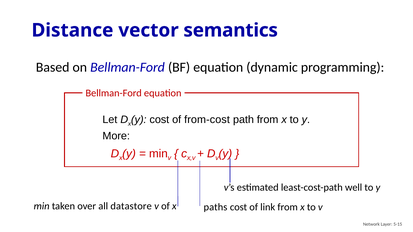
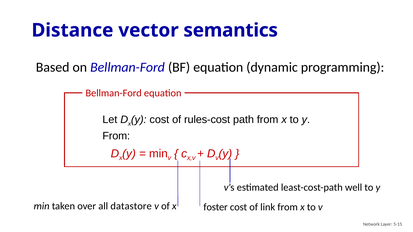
from-cost: from-cost -> rules-cost (207, 120)
More: More -> From (116, 136)
paths: paths -> foster (216, 208)
